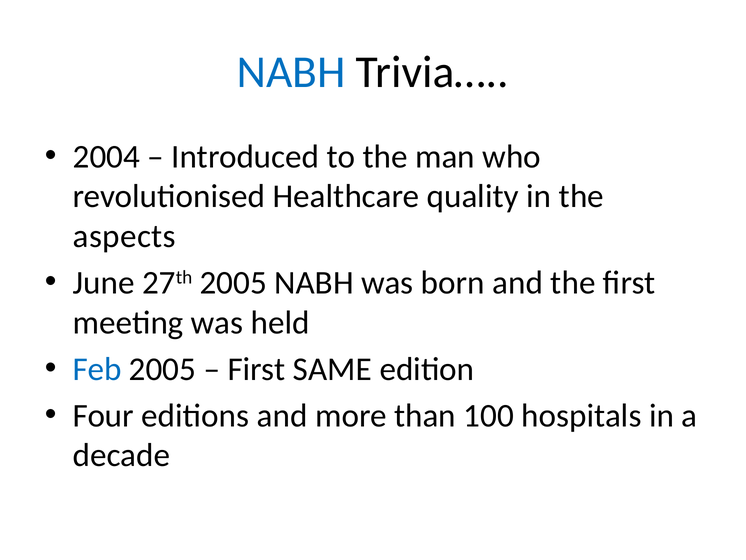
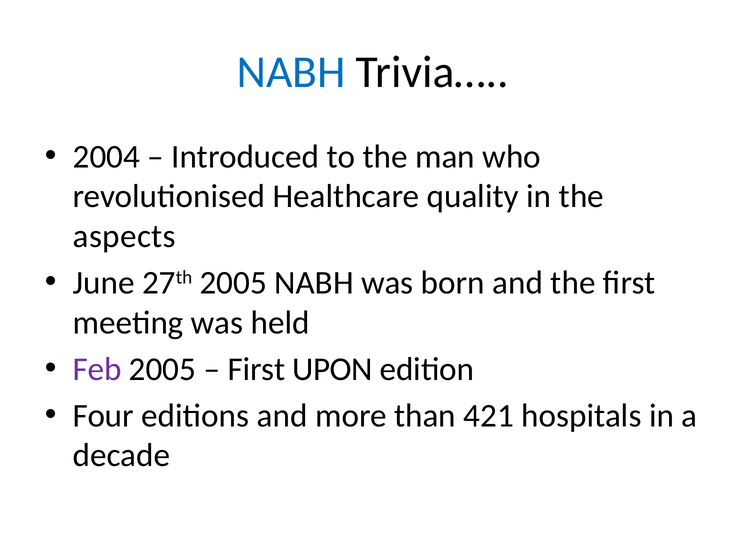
Feb colour: blue -> purple (97, 369)
SAME: SAME -> UPON (333, 369)
100: 100 -> 421 (489, 415)
